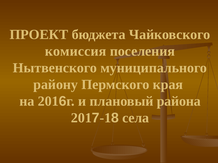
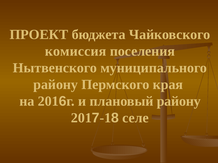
плановый района: района -> району (179, 101)
села: села -> селе (136, 118)
